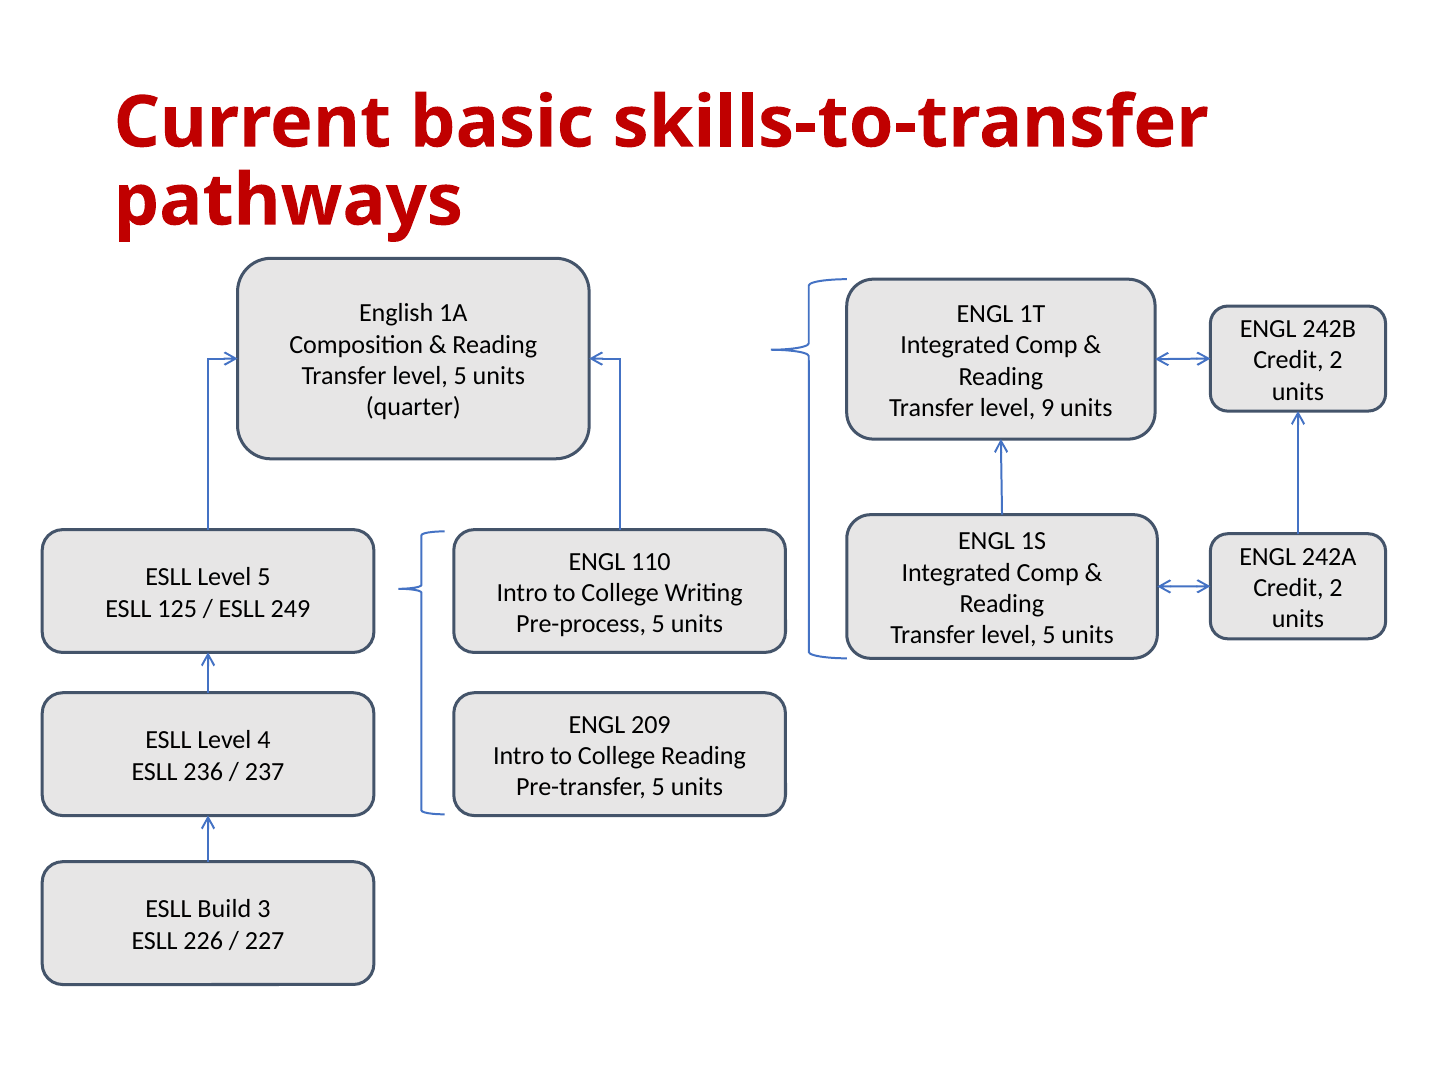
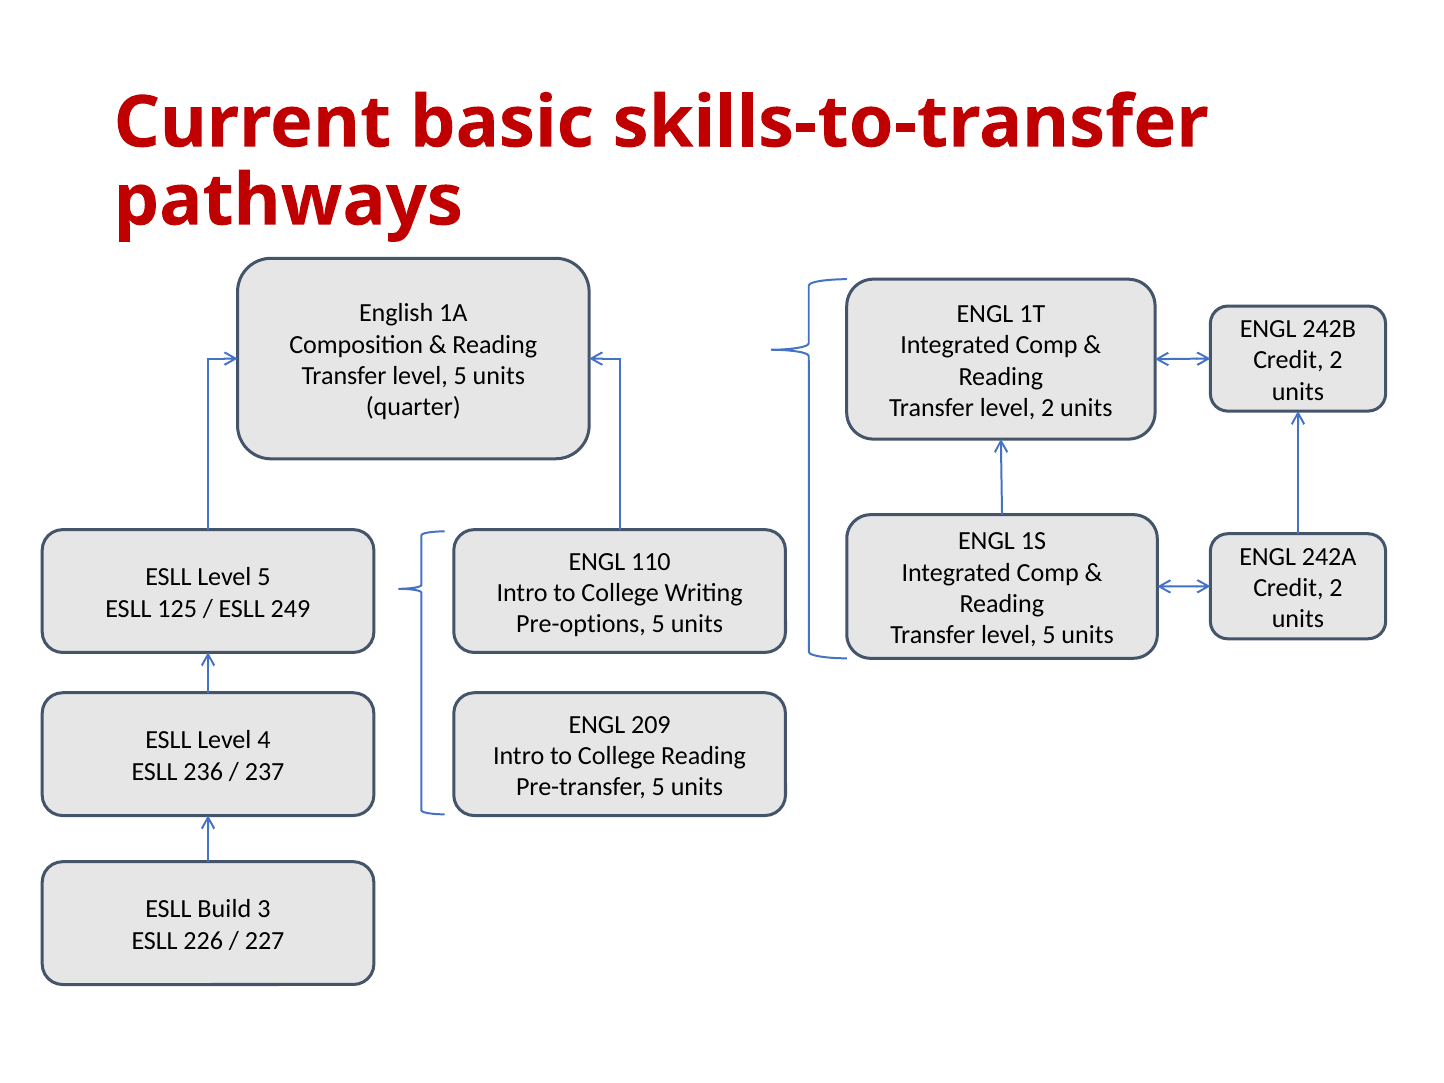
level 9: 9 -> 2 (1048, 408)
Pre-process: Pre-process -> Pre-options (581, 624)
